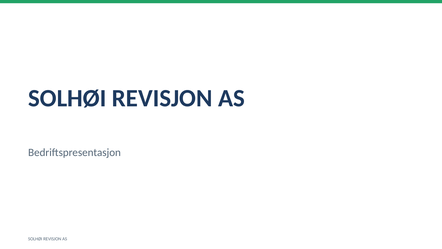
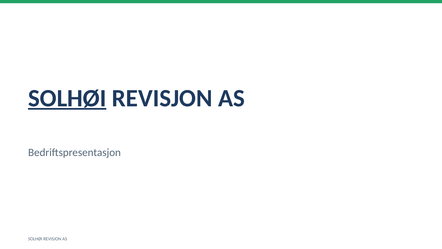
SOLHØI underline: none -> present (67, 98)
